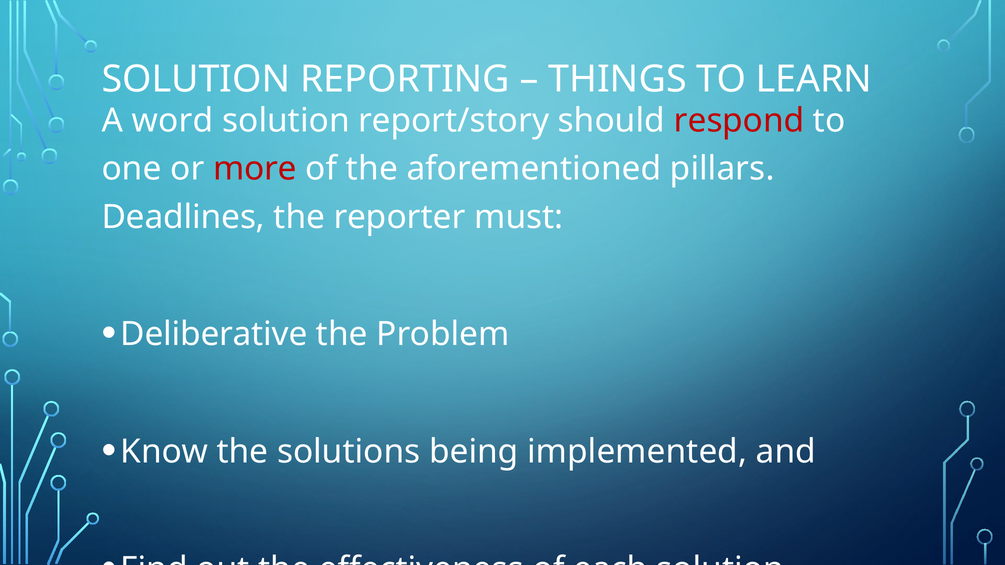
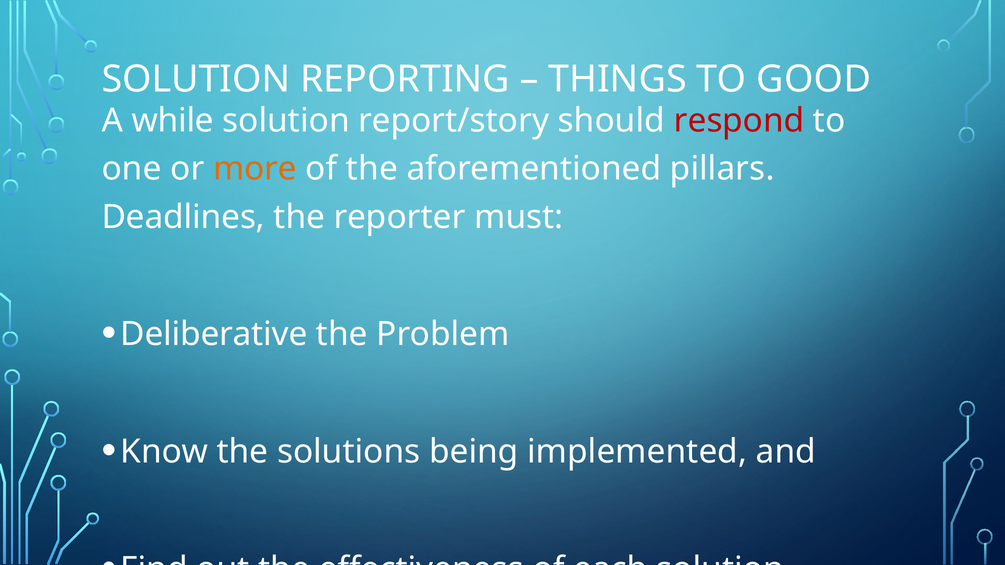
LEARN: LEARN -> GOOD (814, 79)
word: word -> while (173, 121)
more colour: red -> orange (255, 169)
